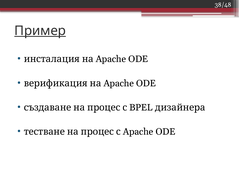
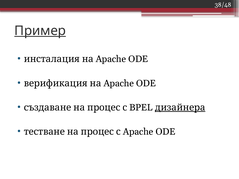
дизайнера underline: none -> present (180, 108)
